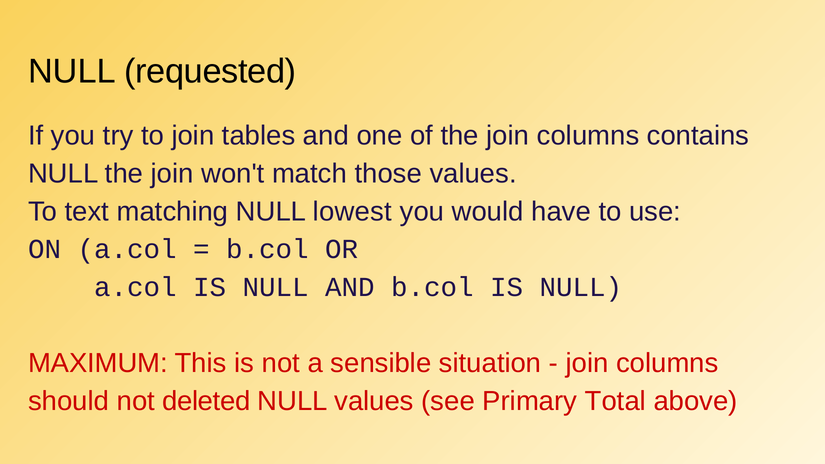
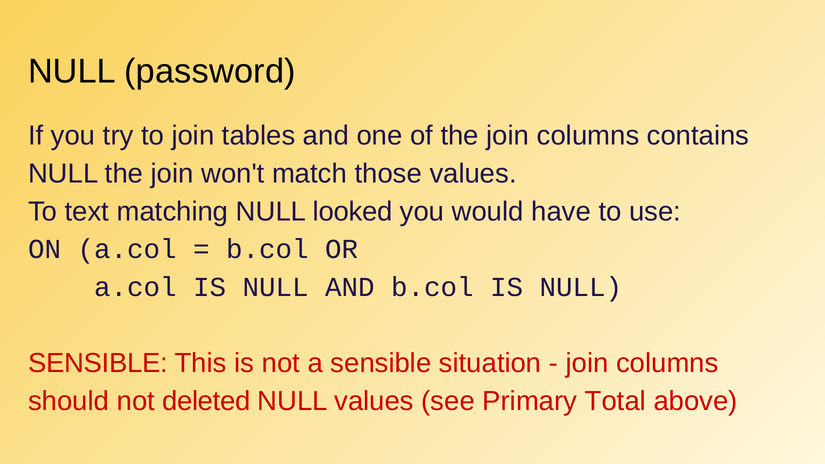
requested: requested -> password (210, 71)
lowest: lowest -> looked (353, 211)
MAXIMUM: MAXIMUM -> SENSIBLE (98, 363)
